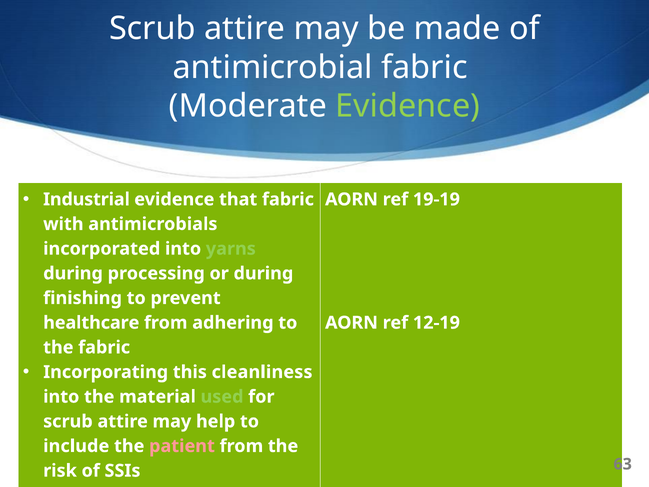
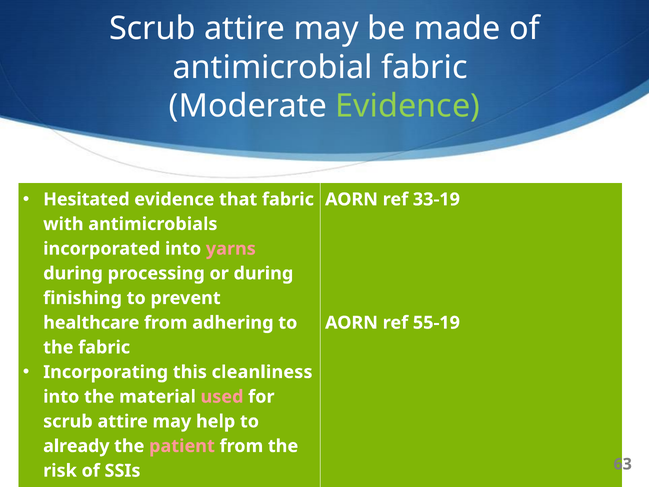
Industrial: Industrial -> Hesitated (86, 199)
19-19: 19-19 -> 33-19 (436, 199)
yarns colour: light green -> pink (231, 249)
12-19: 12-19 -> 55-19 (436, 323)
used colour: light green -> pink (222, 397)
include: include -> already (76, 446)
